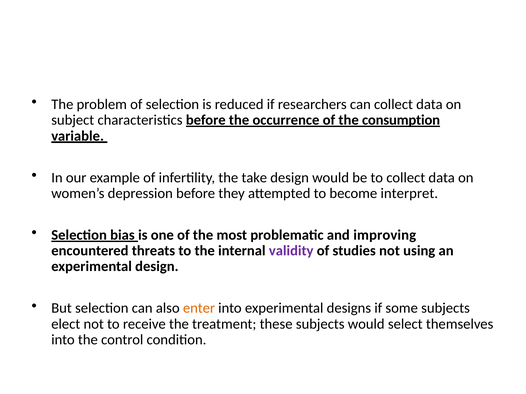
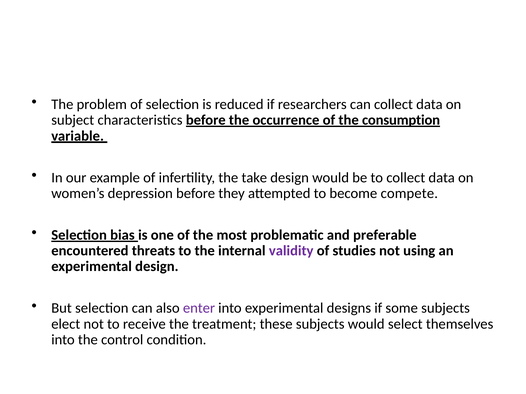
interpret: interpret -> compete (409, 194)
improving: improving -> preferable (385, 235)
enter colour: orange -> purple (199, 309)
